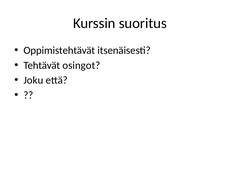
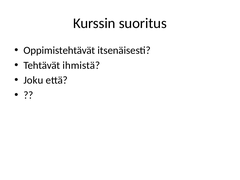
osingot: osingot -> ihmistä (81, 65)
